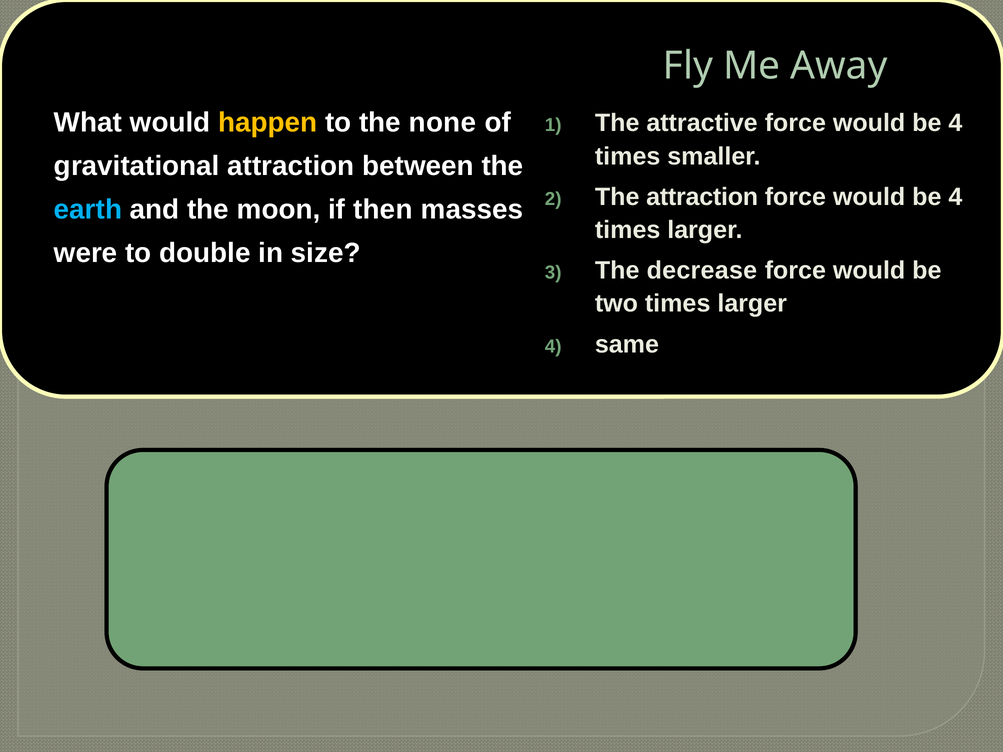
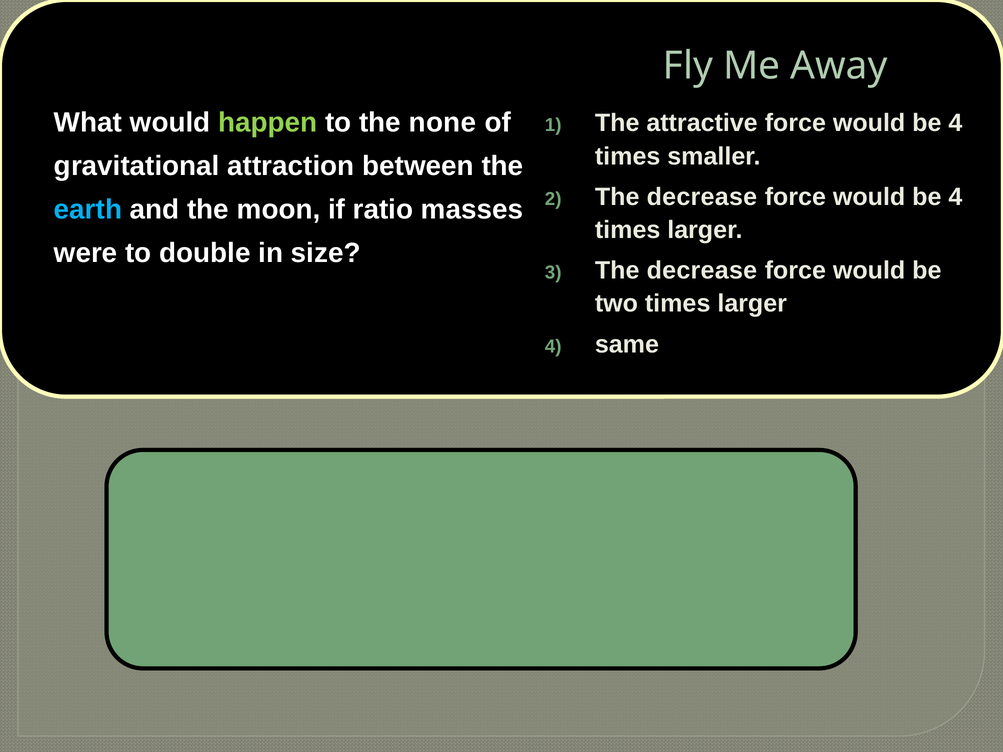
happen colour: yellow -> light green (268, 123)
attraction: attraction -> decrease (702, 197)
then: then -> ratio (383, 210)
